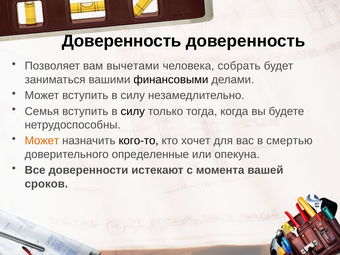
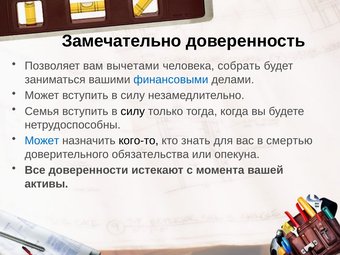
Доверенность: Доверенность -> Замечательно (122, 41)
финансовыми colour: black -> blue (171, 80)
Может colour: orange -> blue (42, 141)
хочет: хочет -> знать (196, 141)
определенные: определенные -> обязательства (150, 154)
сроков: сроков -> активы (46, 184)
